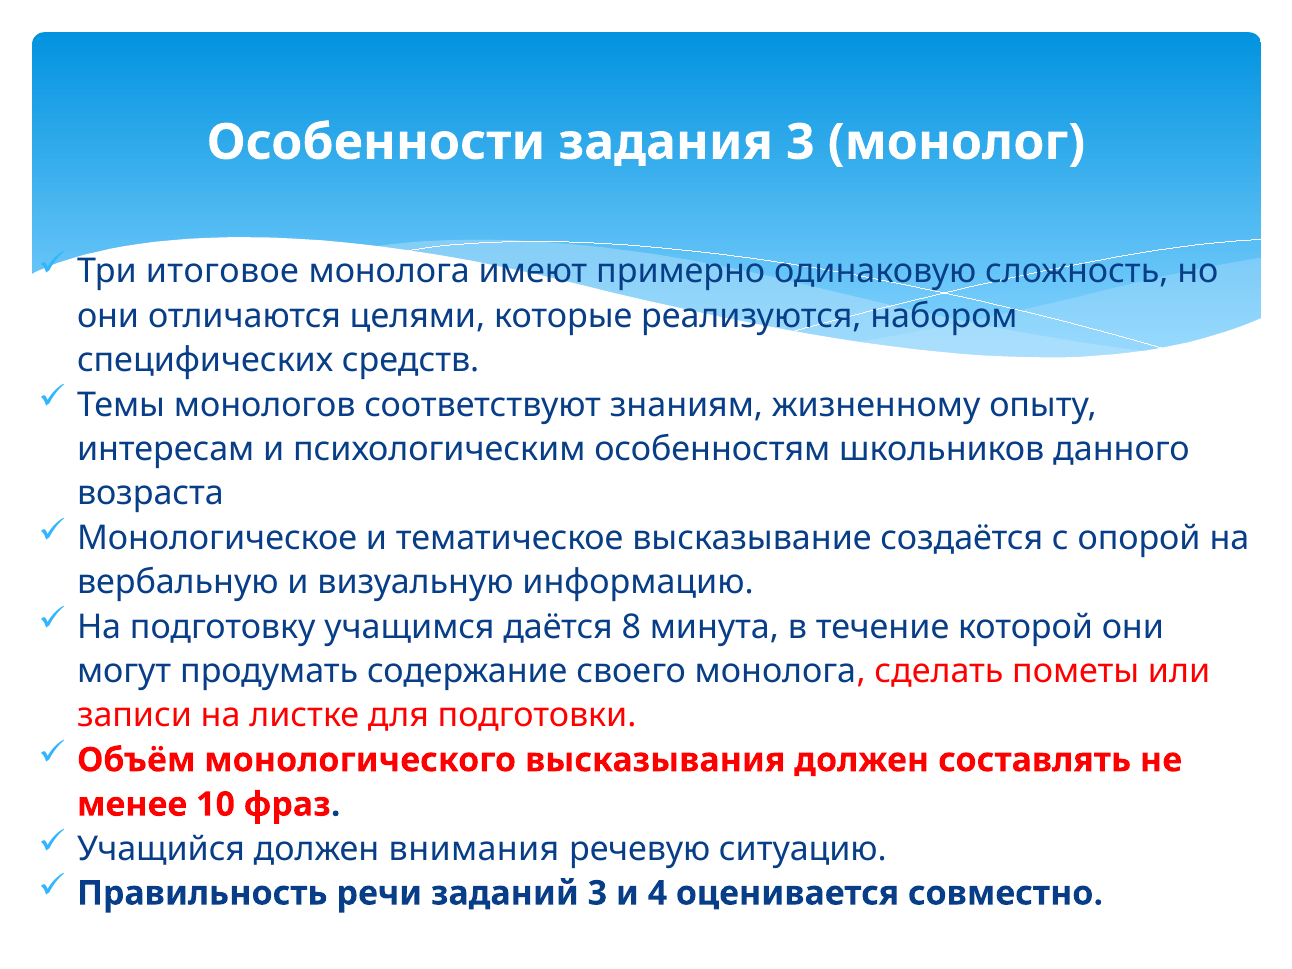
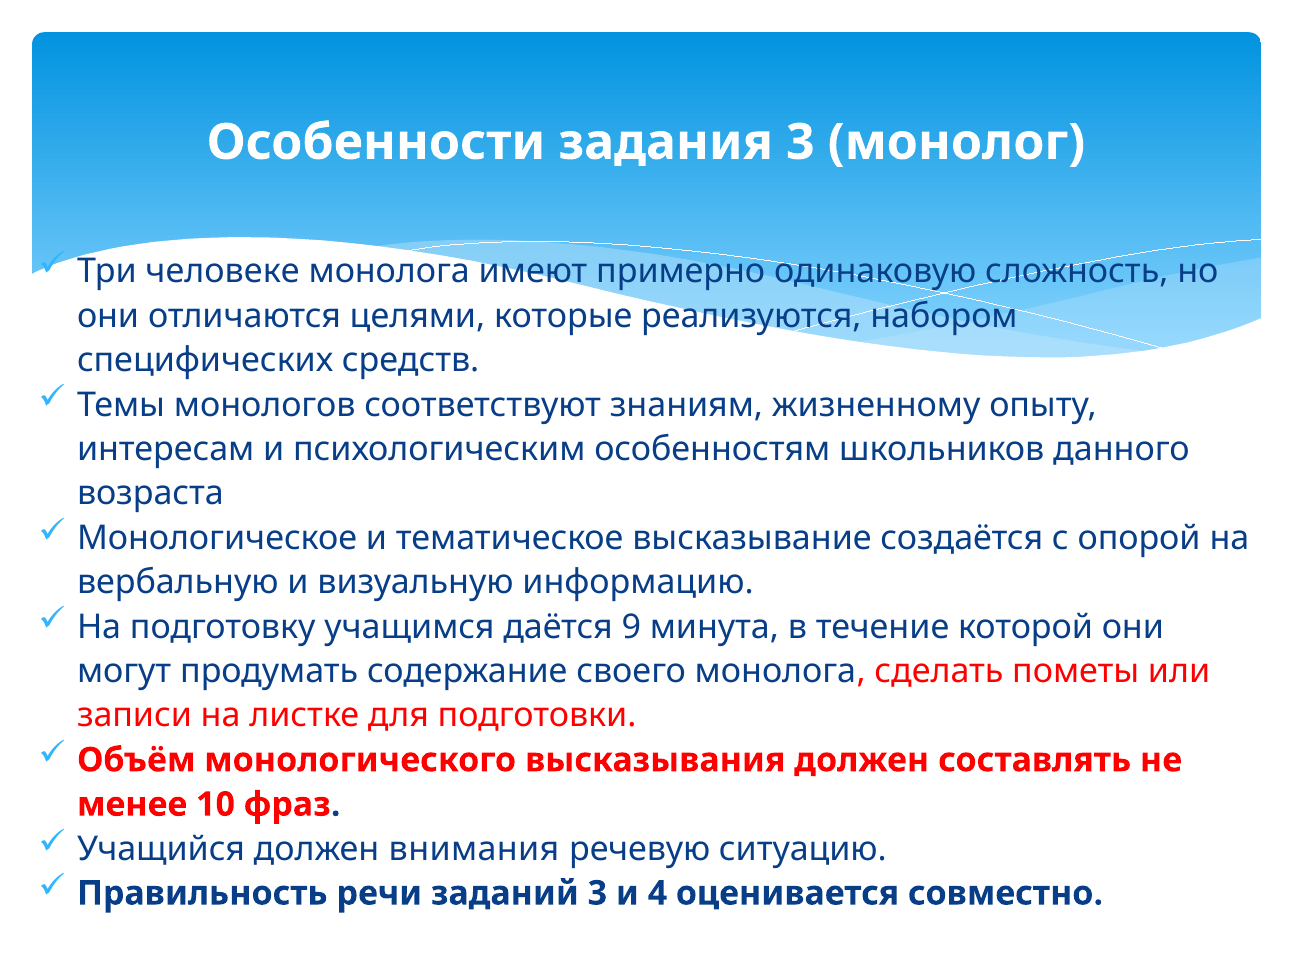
итоговое: итоговое -> человеке (223, 272)
8: 8 -> 9 (631, 627)
